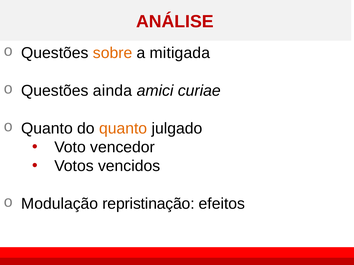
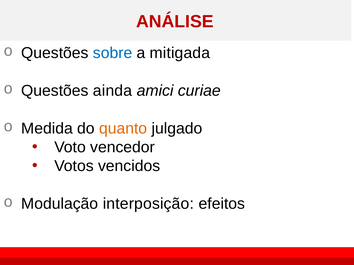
sobre colour: orange -> blue (113, 53)
Quanto: Quanto -> Medida (47, 129)
repristinação: repristinação -> interposição (148, 204)
